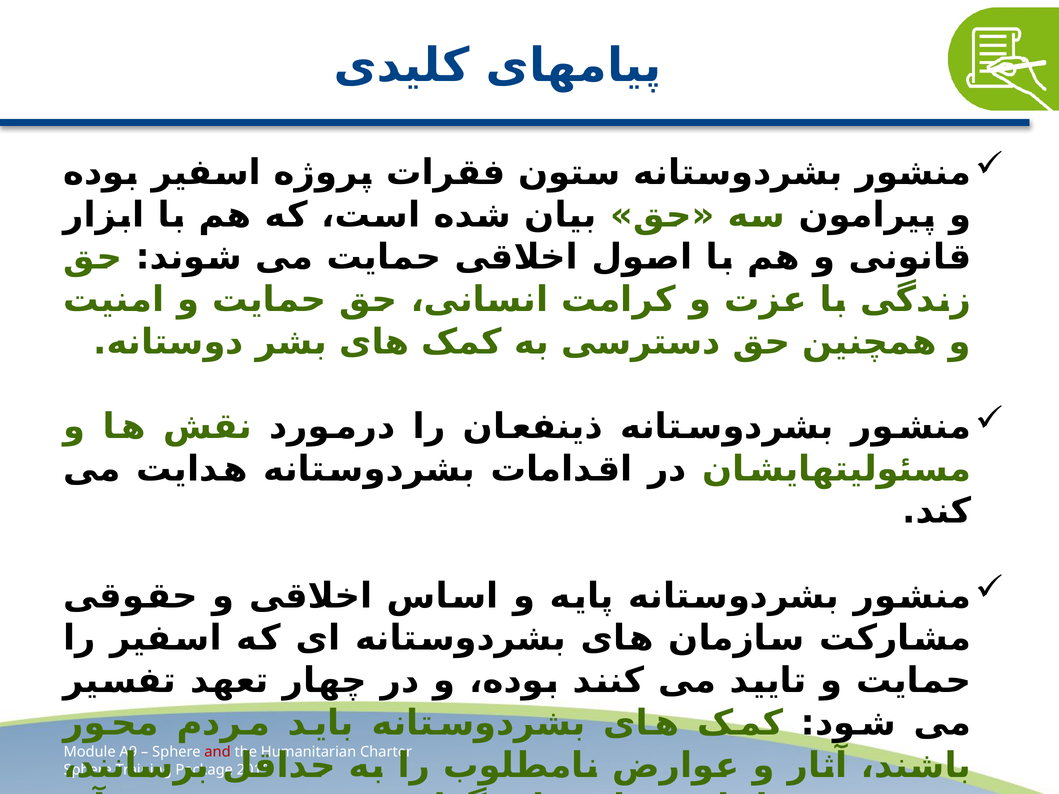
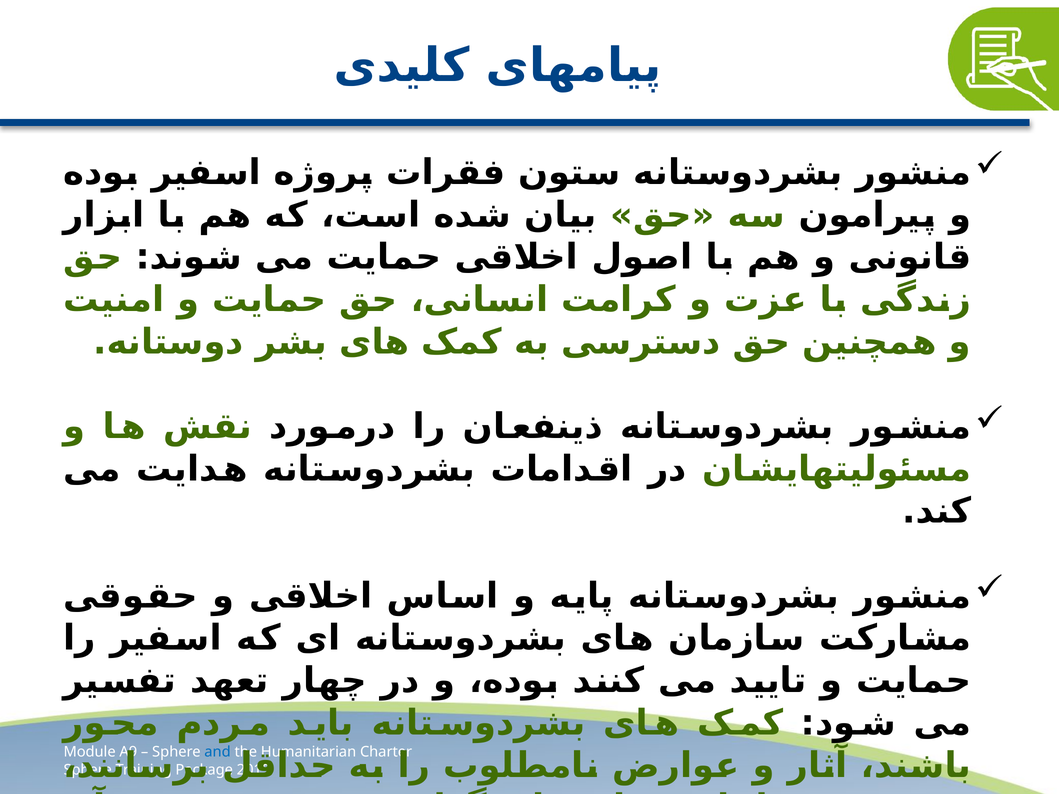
and colour: red -> blue (218, 752)
